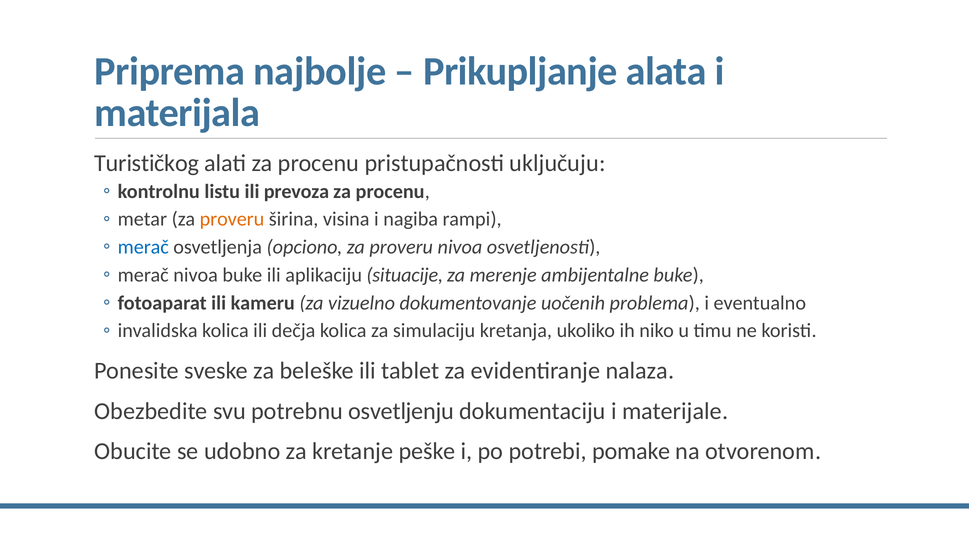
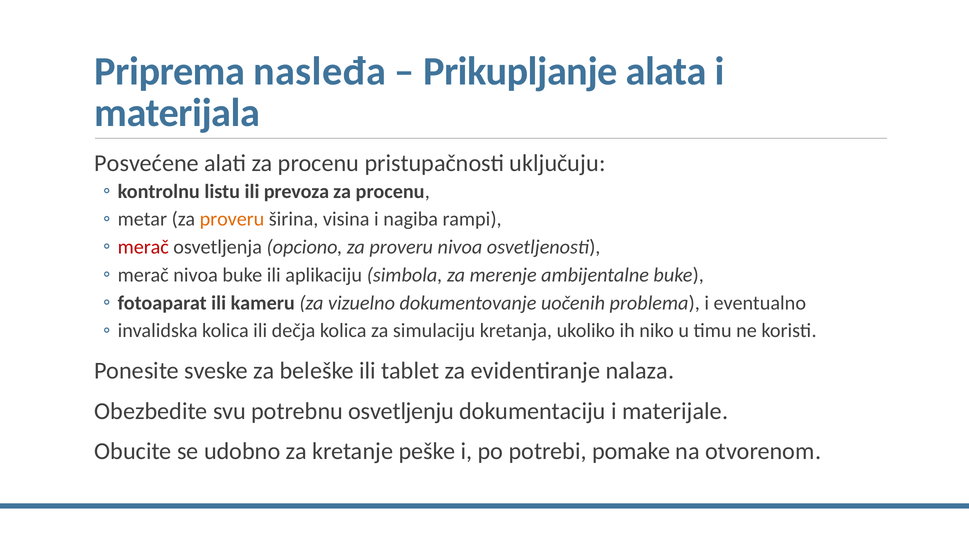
najbolje: najbolje -> nasleđa (320, 72)
Turističkog: Turističkog -> Posvećene (147, 163)
merač colour: blue -> red (143, 247)
situacije: situacije -> simbola (405, 275)
